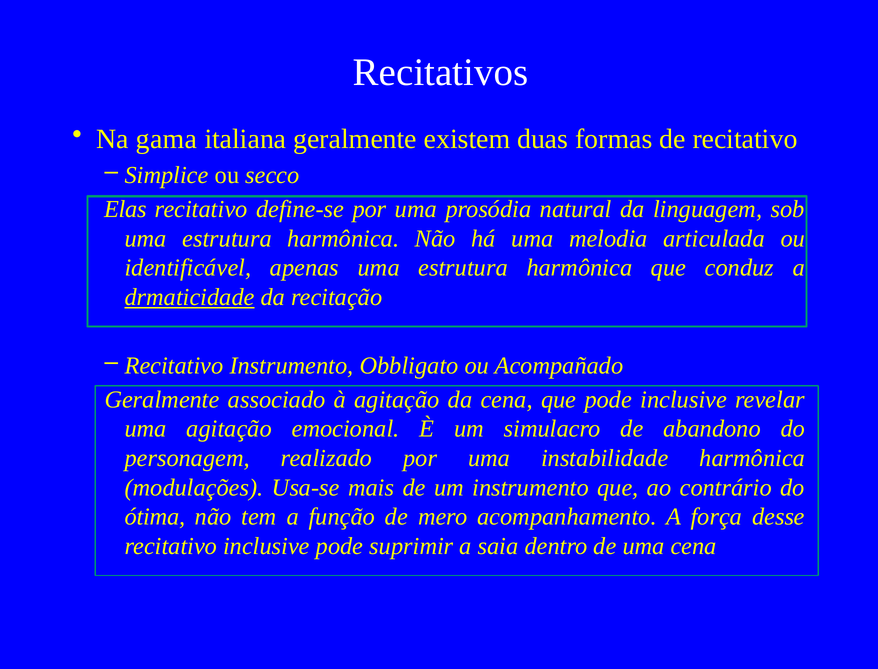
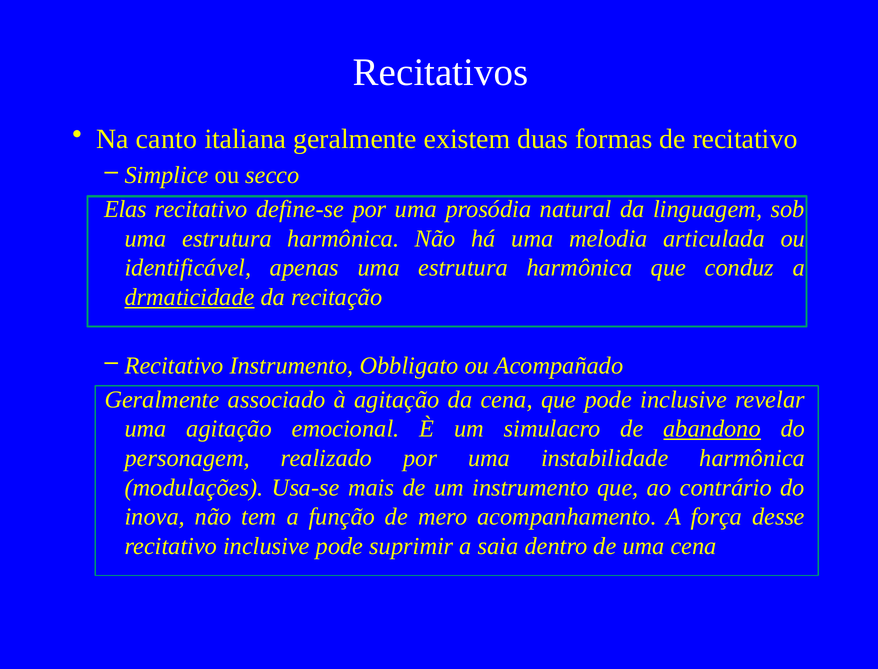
gama: gama -> canto (167, 139)
abandono underline: none -> present (712, 429)
ótima: ótima -> inova (155, 517)
